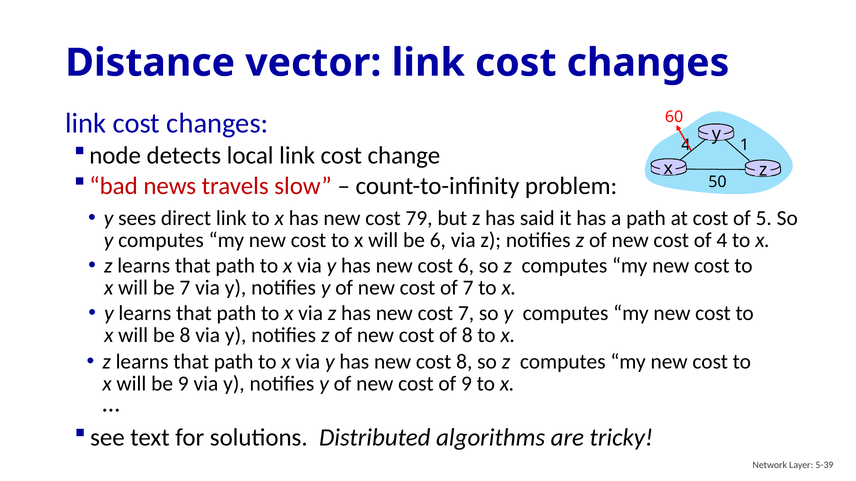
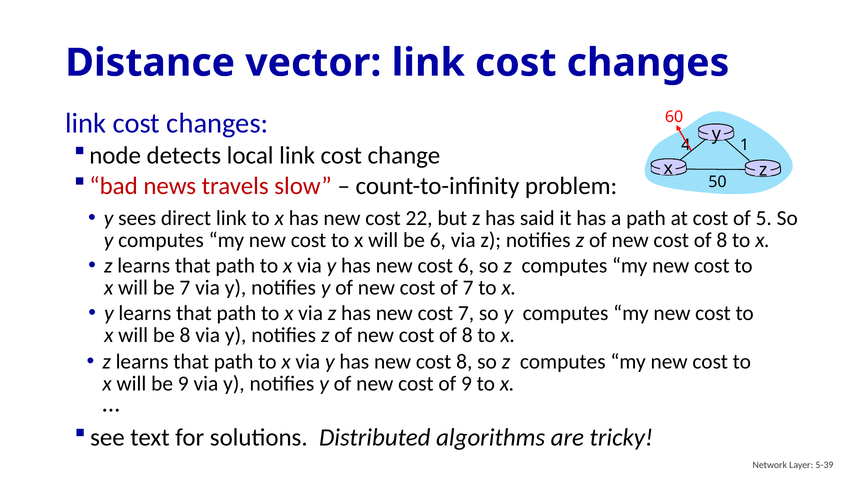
79: 79 -> 22 (419, 218)
4: 4 -> 8 (722, 240)
